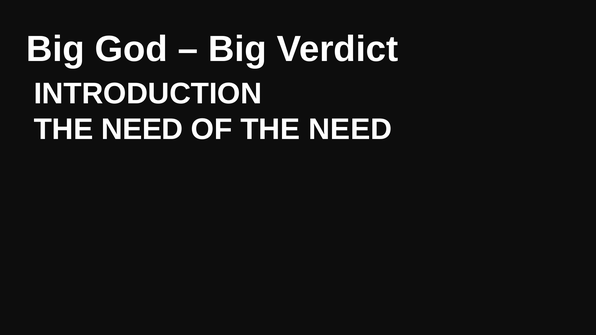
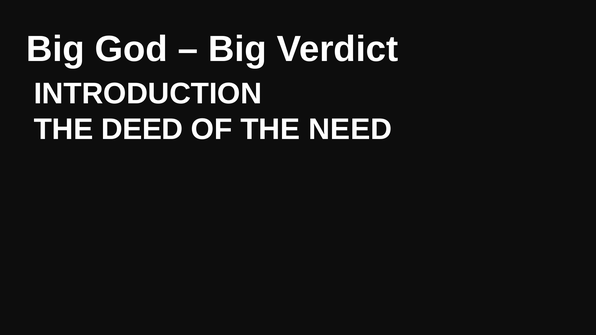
NEED: NEED -> DEED (142, 130)
